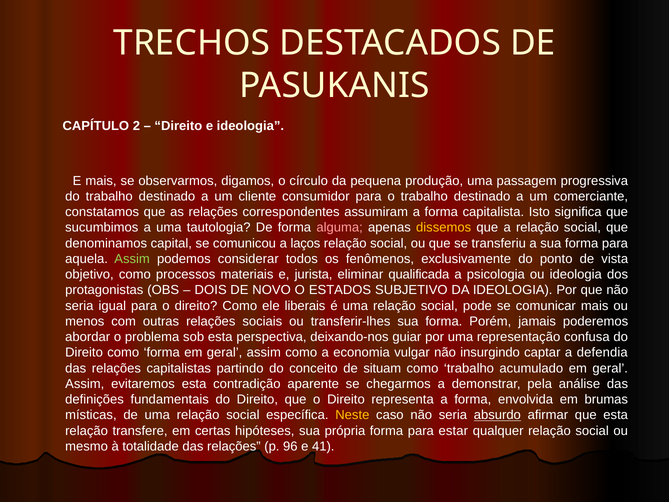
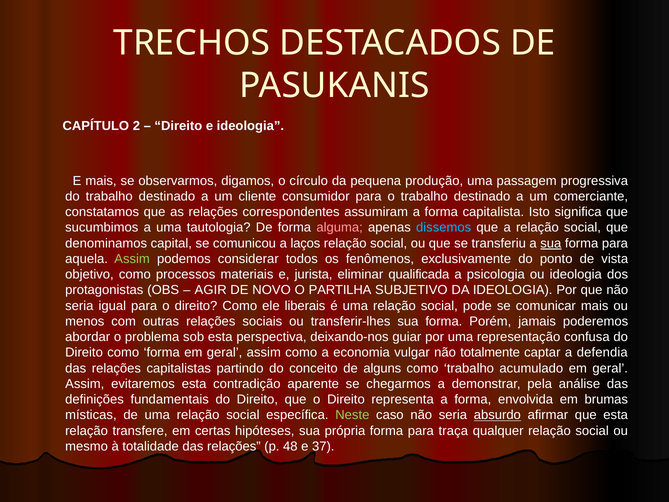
dissemos colour: yellow -> light blue (444, 228)
sua underline: none -> present (551, 243)
DOIS: DOIS -> AGIR (211, 290)
ESTADOS: ESTADOS -> PARTILHA (340, 290)
insurgindo: insurgindo -> totalmente (490, 352)
situam: situam -> alguns (382, 368)
Neste colour: yellow -> light green (352, 415)
estar: estar -> traça (453, 431)
96: 96 -> 48 (290, 446)
41: 41 -> 37 (323, 446)
